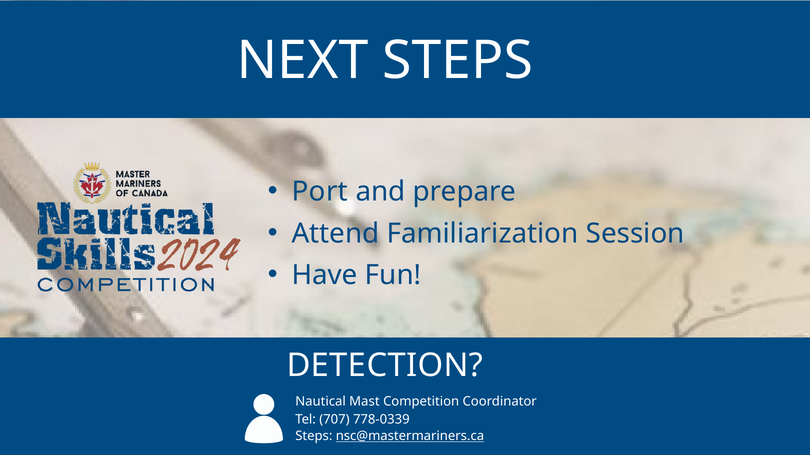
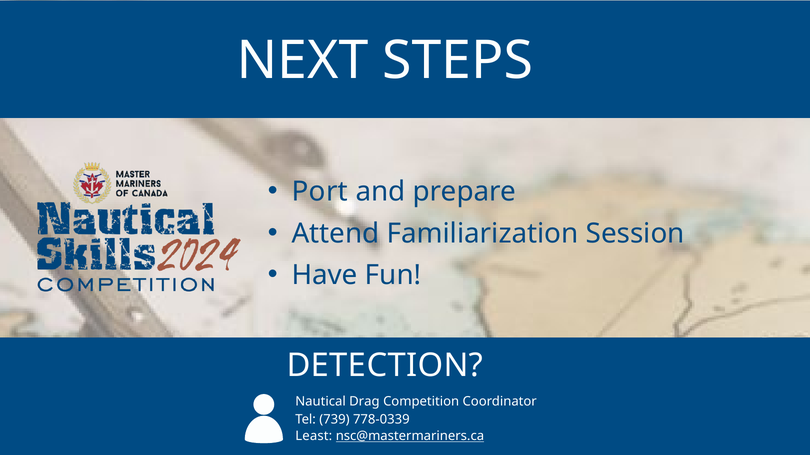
Mast: Mast -> Drag (364, 402)
707: 707 -> 739 (334, 420)
Steps: Steps -> Least (314, 436)
